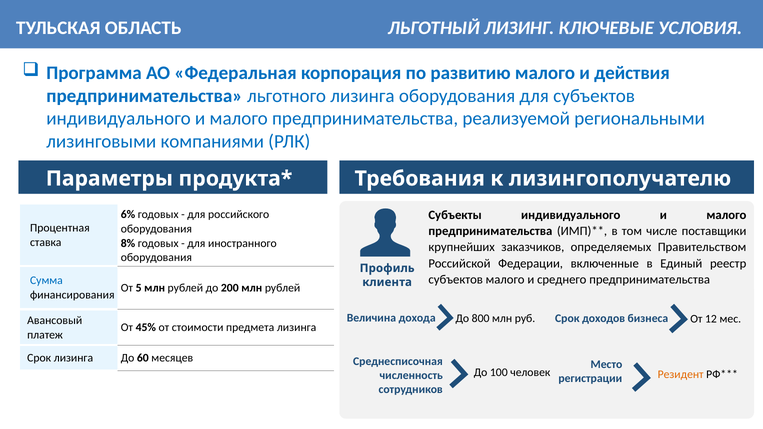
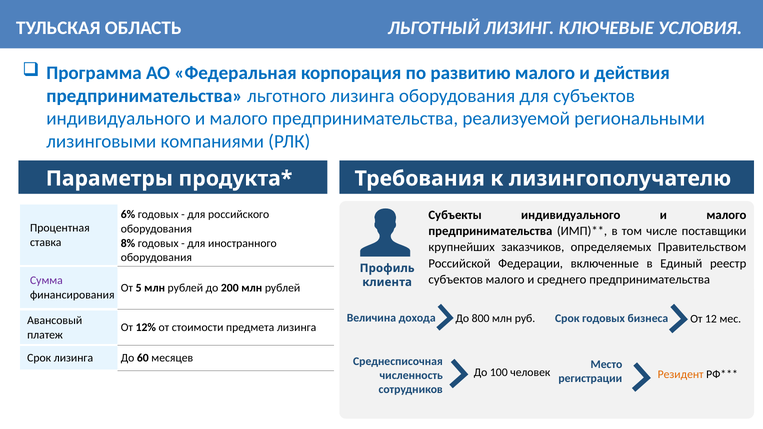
Сумма colour: blue -> purple (46, 281)
Срок доходов: доходов -> годовых (604, 318)
45%: 45% -> 12% (146, 327)
